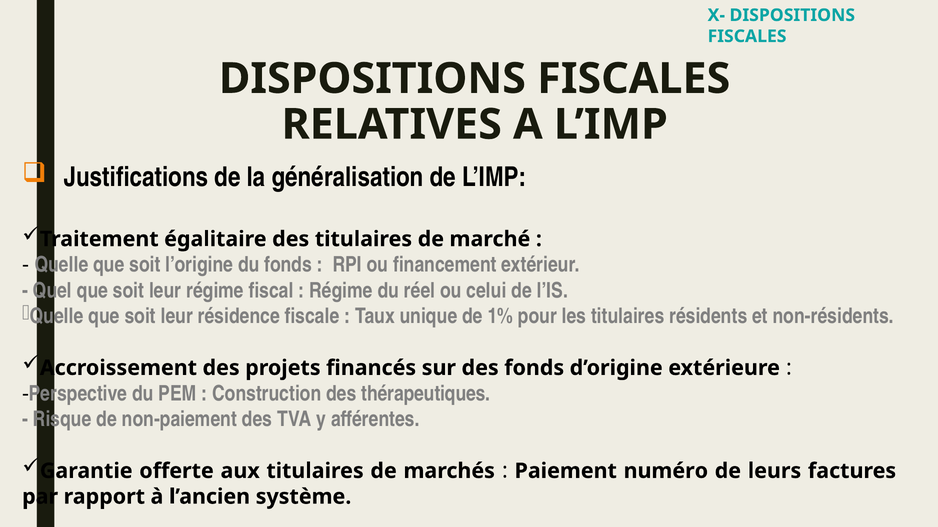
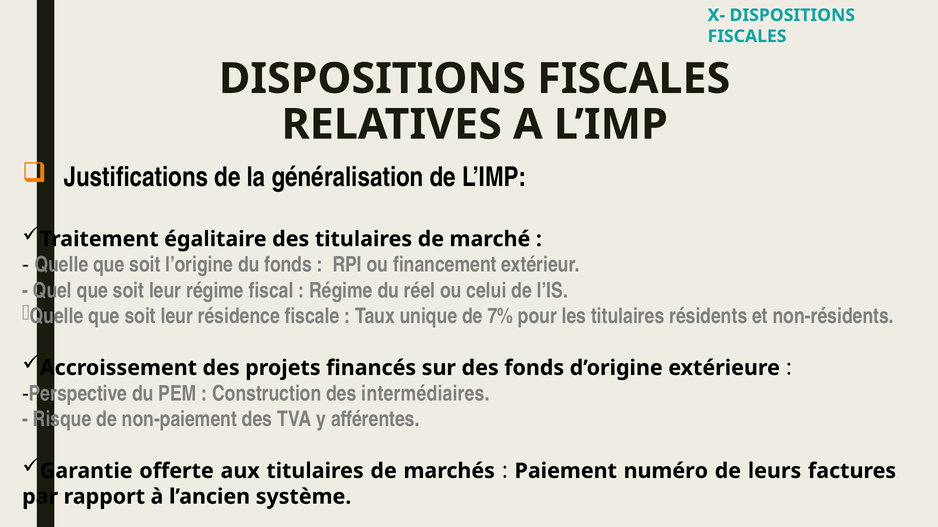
1%: 1% -> 7% (500, 317)
thérapeutiques: thérapeutiques -> intermédiaires (426, 394)
